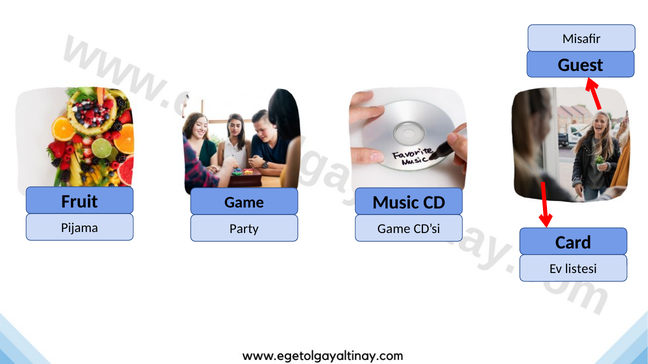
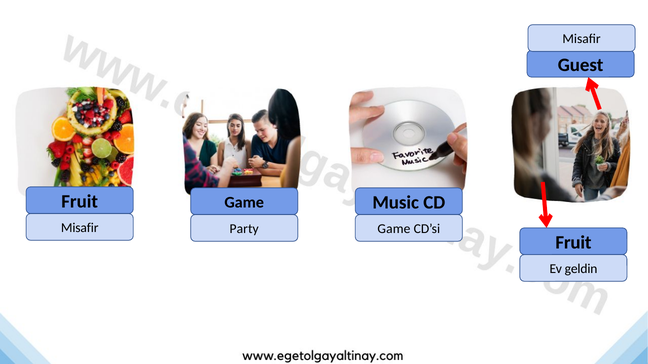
Pijama: Pijama -> Misafir (80, 228)
Card: Card -> Fruit (573, 243)
listesi: listesi -> geldin (581, 269)
